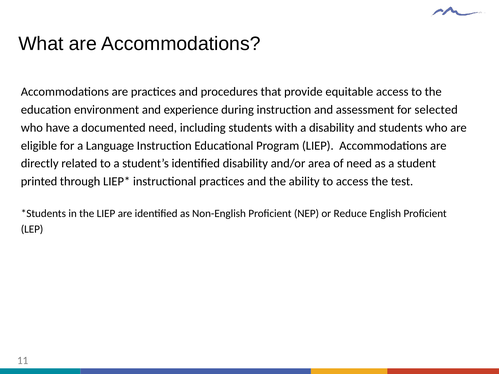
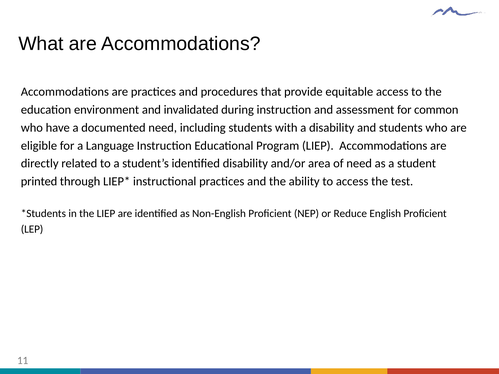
experience: experience -> invalidated (191, 110)
selected: selected -> common (436, 110)
